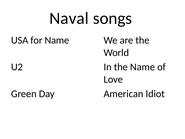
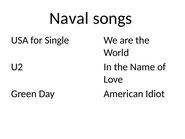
for Name: Name -> Single (57, 40)
